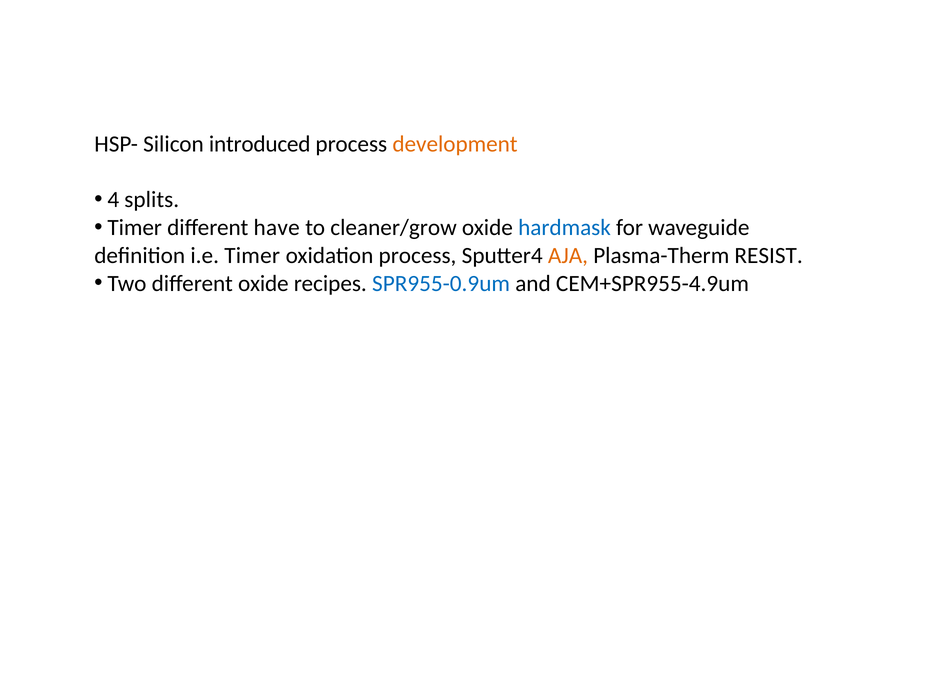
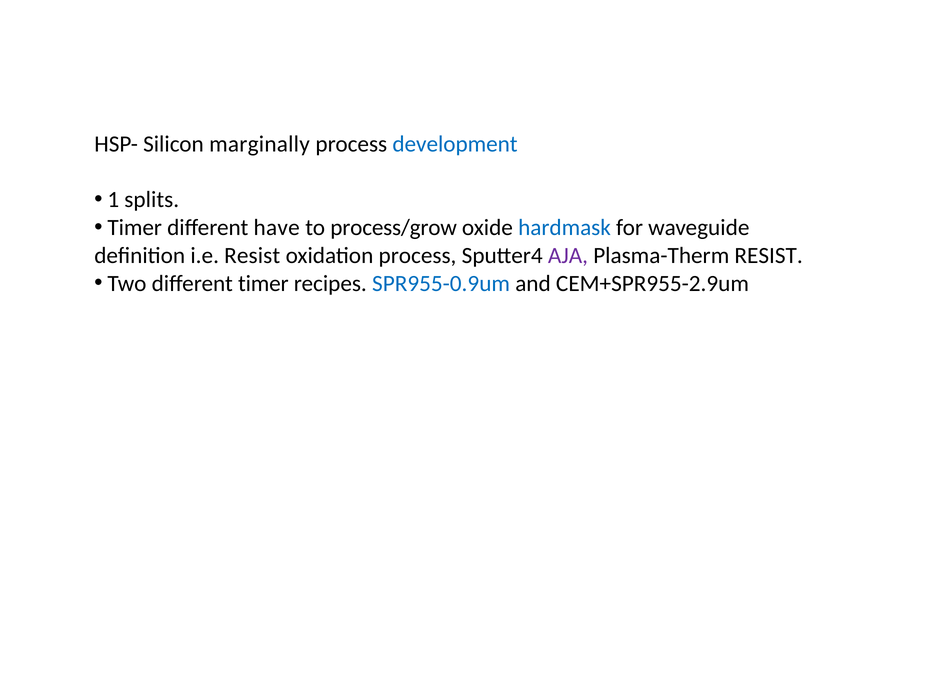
introduced: introduced -> marginally (259, 144)
development colour: orange -> blue (455, 144)
4: 4 -> 1 (113, 200)
cleaner/grow: cleaner/grow -> process/grow (394, 228)
i.e Timer: Timer -> Resist (252, 256)
AJA colour: orange -> purple (568, 256)
different oxide: oxide -> timer (263, 284)
CEM+SPR955-4.9um: CEM+SPR955-4.9um -> CEM+SPR955-2.9um (652, 284)
